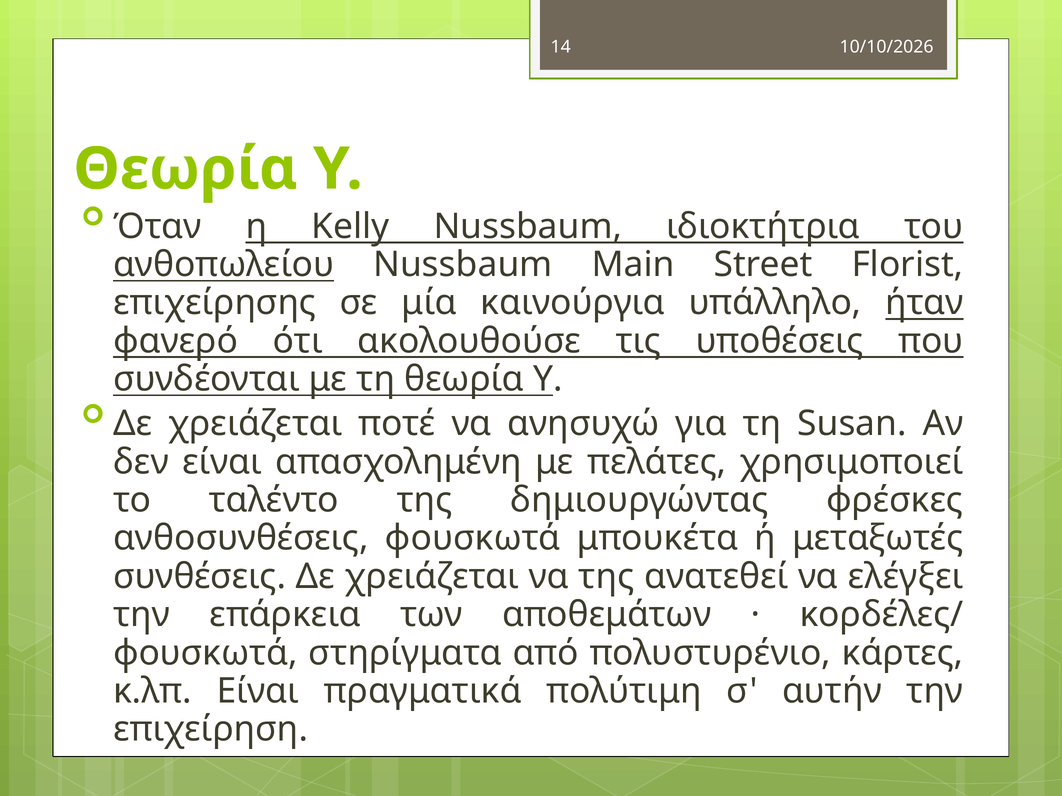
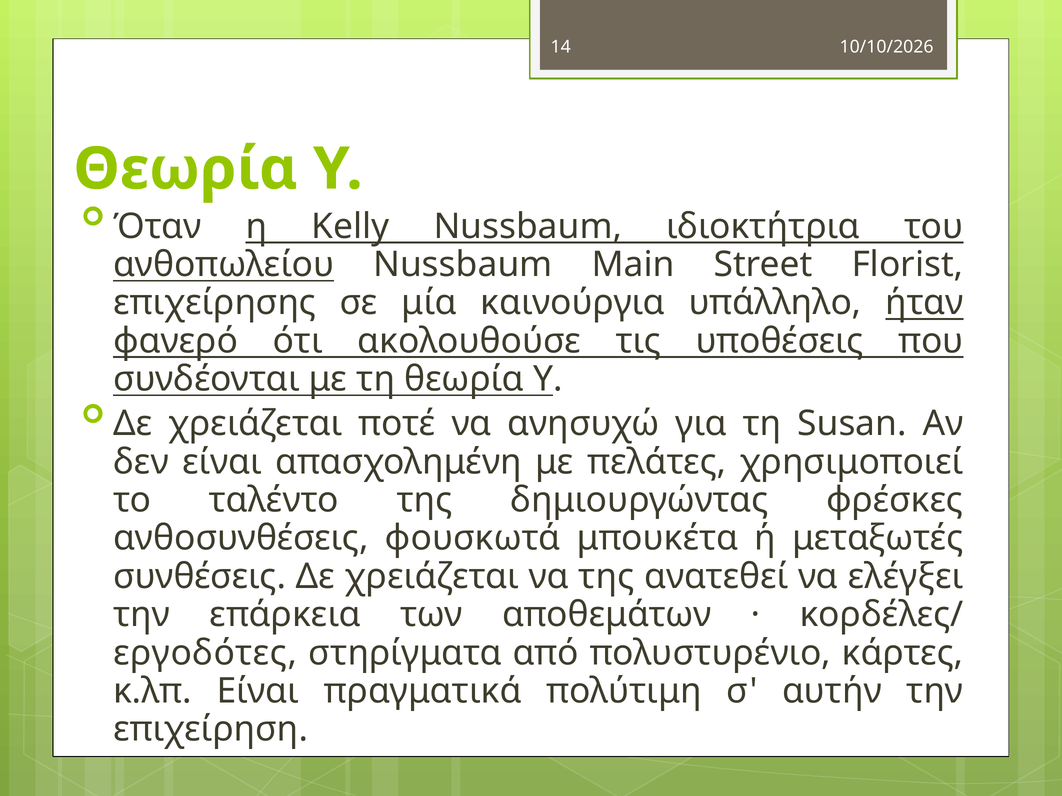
φουσκωτά: φουσκωτά -> εργοδότες (205, 653)
